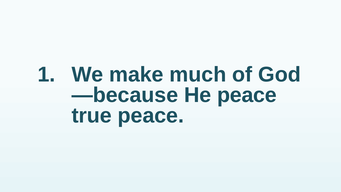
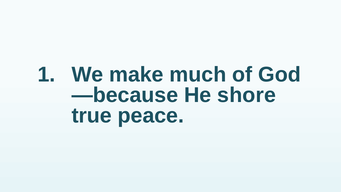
He peace: peace -> shore (247, 95)
